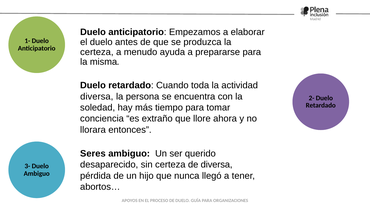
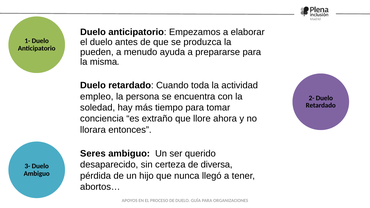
certeza: certeza -> pueden (97, 52)
diversa: diversa -> empleo (97, 97)
